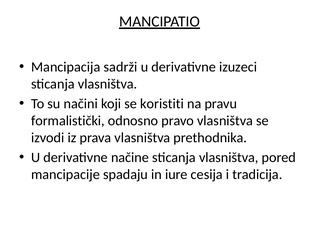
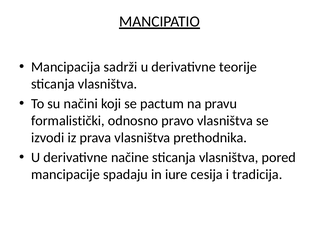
izuzeci: izuzeci -> teorije (238, 67)
koristiti: koristiti -> pactum (162, 104)
